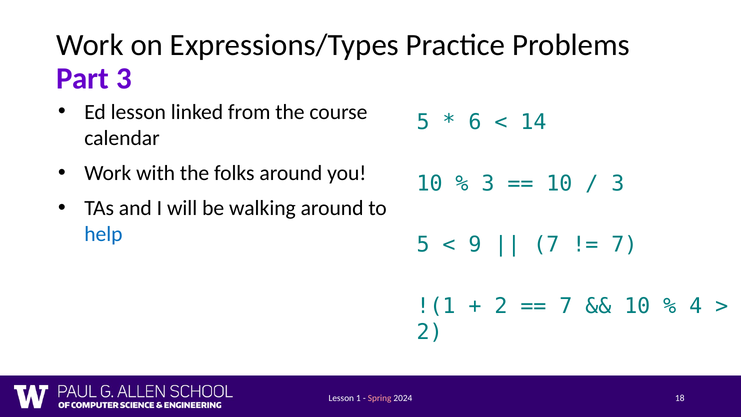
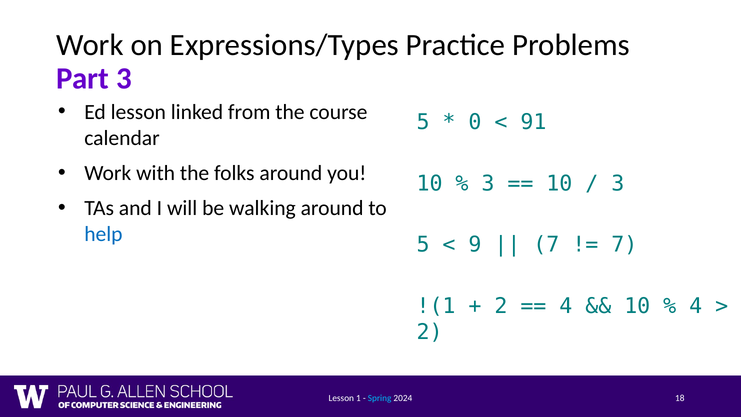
6: 6 -> 0 (475, 122)
14: 14 -> 91 (533, 122)
7: 7 -> 4 (566, 306)
Spring colour: pink -> light blue (380, 398)
